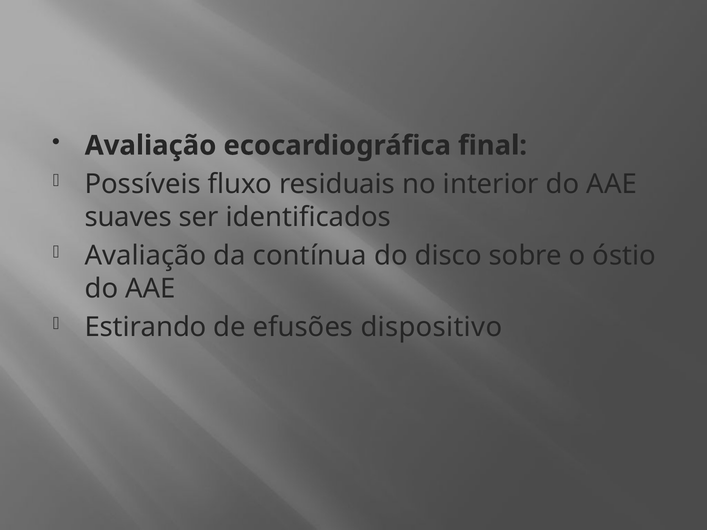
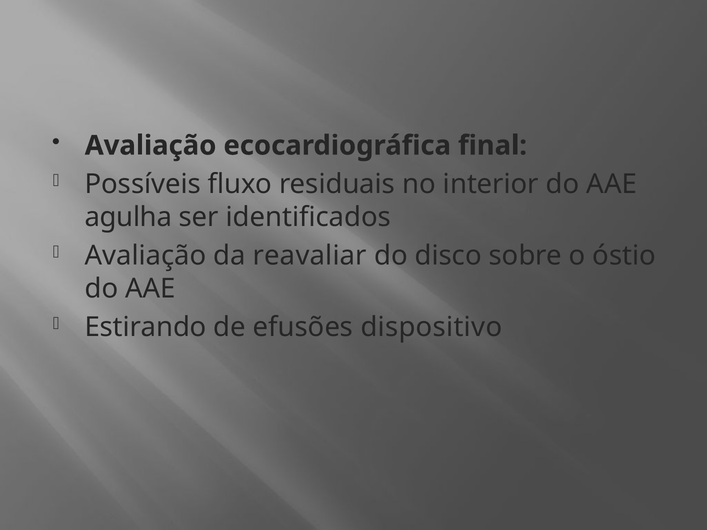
suaves: suaves -> agulha (128, 217)
contínua: contínua -> reavaliar (310, 256)
